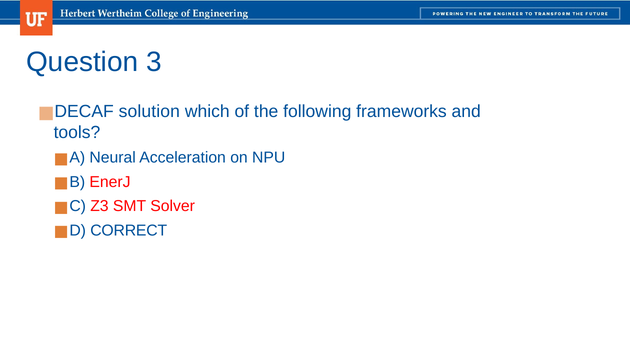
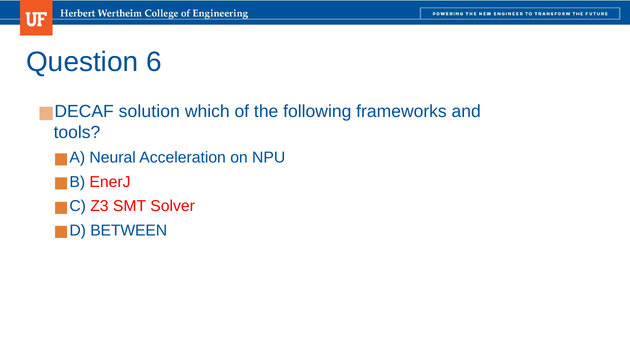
3: 3 -> 6 (154, 62)
CORRECT: CORRECT -> BETWEEN (129, 230)
